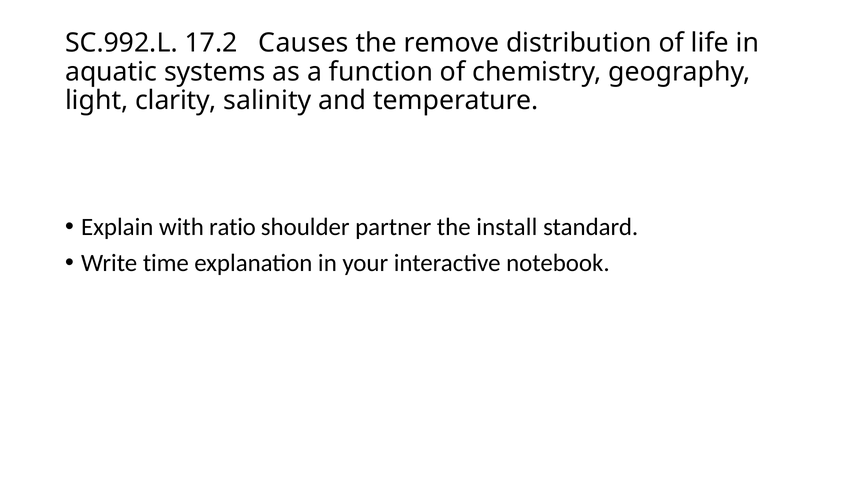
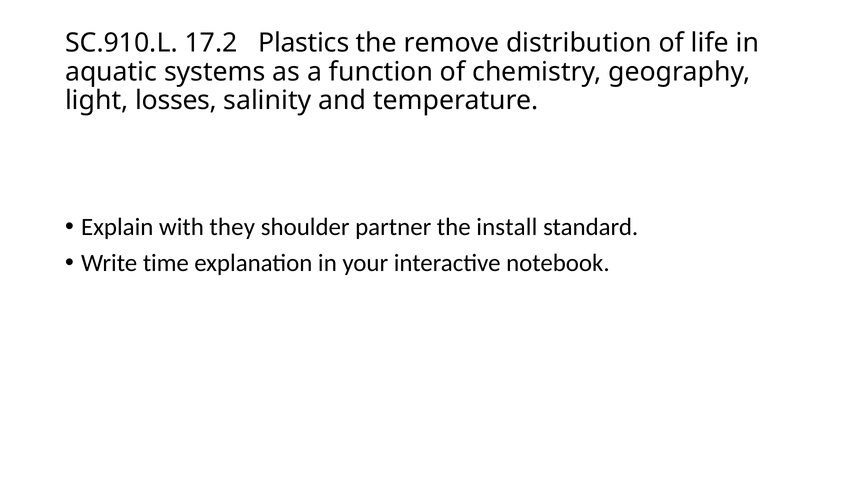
SC.992.L: SC.992.L -> SC.910.L (121, 43)
Causes: Causes -> Plastics (304, 43)
clarity: clarity -> losses (176, 101)
ratio: ratio -> they (232, 227)
